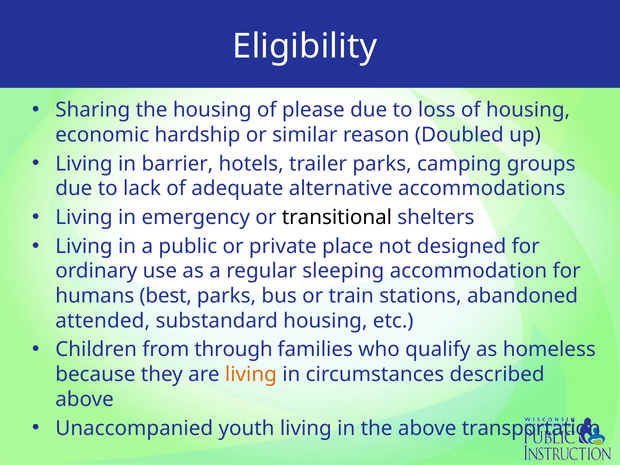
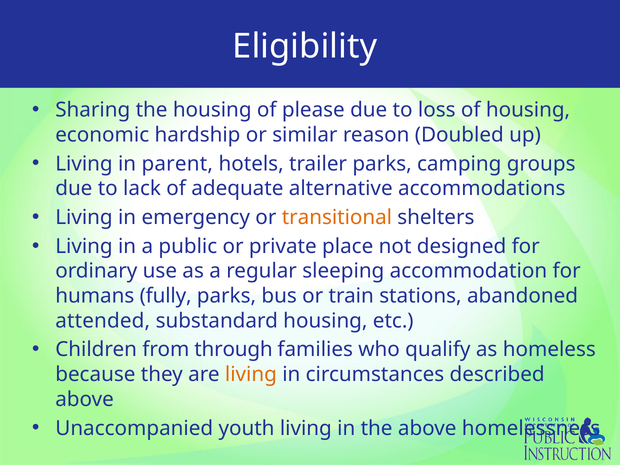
barrier: barrier -> parent (177, 164)
transitional colour: black -> orange (337, 217)
best: best -> fully (166, 296)
transportation: transportation -> homelessness (531, 428)
